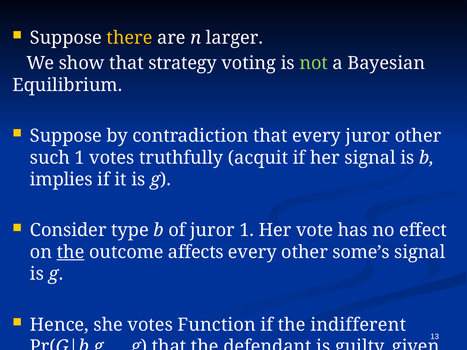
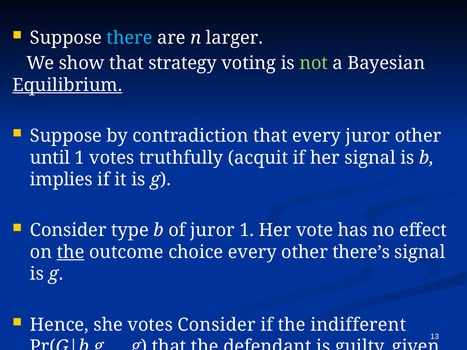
there colour: yellow -> light blue (130, 38)
Equilibrium underline: none -> present (67, 85)
such: such -> until (50, 158)
affects: affects -> choice (196, 252)
some’s: some’s -> there’s (361, 252)
votes Function: Function -> Consider (217, 325)
